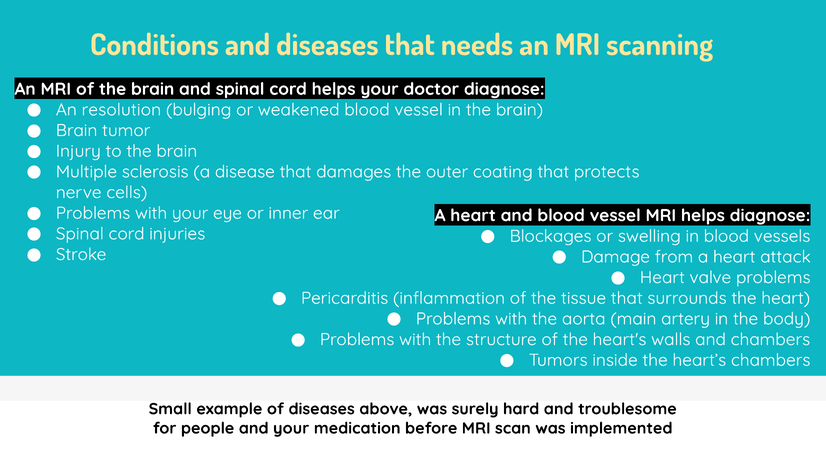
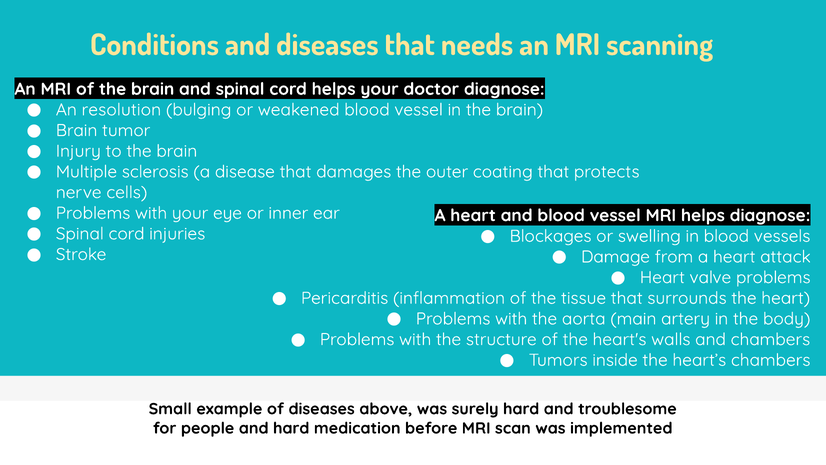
and your: your -> hard (291, 428)
